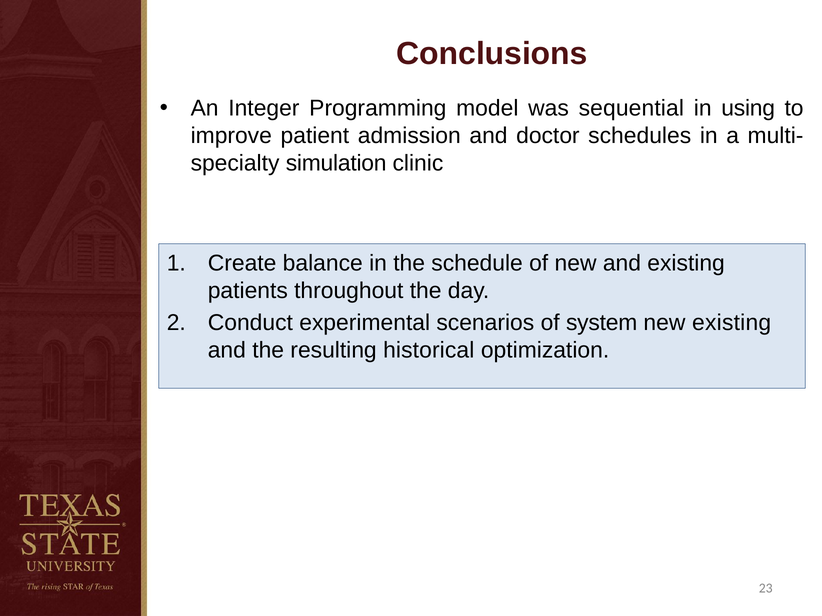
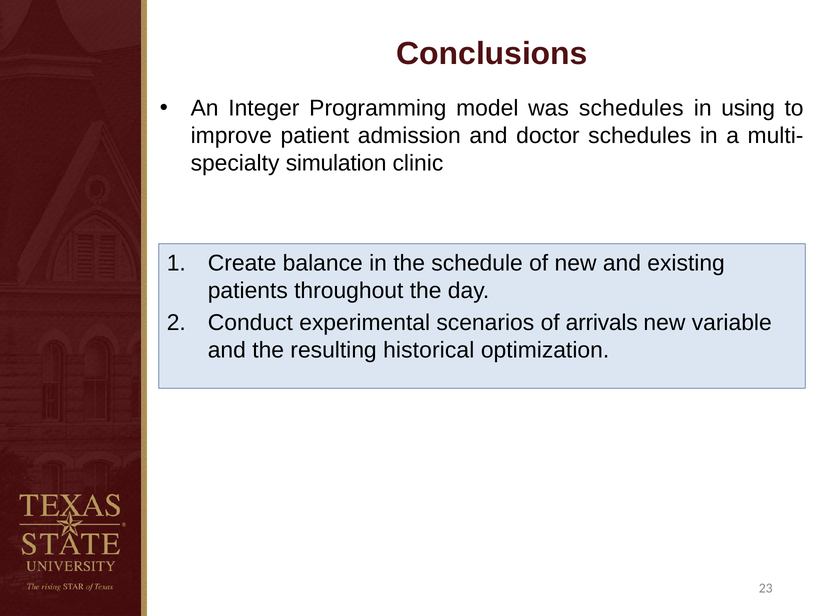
was sequential: sequential -> schedules (631, 109)
system: system -> arrivals (602, 323)
new existing: existing -> variable (732, 323)
